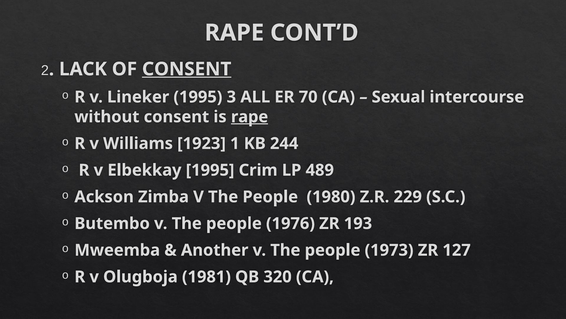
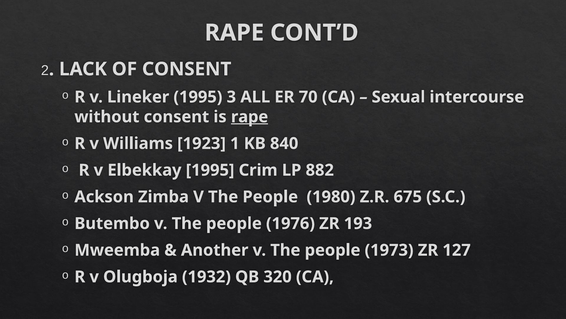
CONSENT underline: present -> none (187, 69)
244: 244 -> 840 (284, 143)
489: 489 -> 882 (320, 170)
229: 229 -> 675 (408, 196)
1981: 1981 -> 1932 (206, 276)
